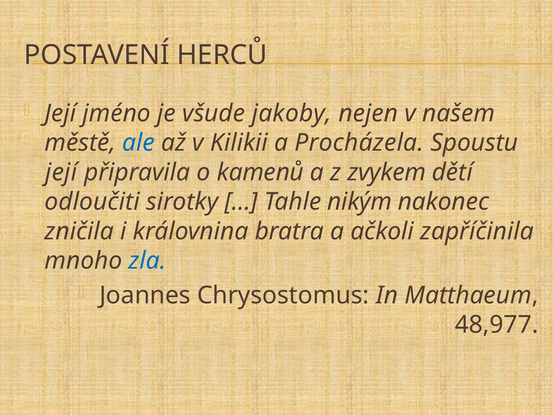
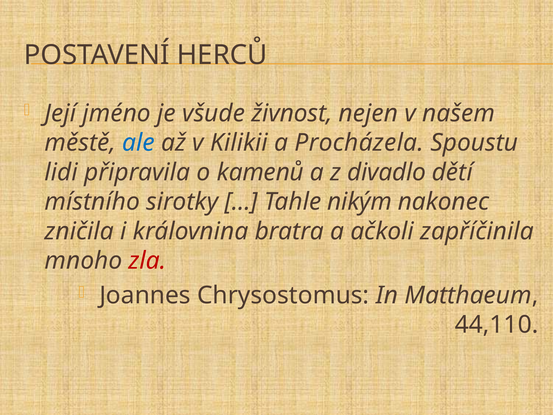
jakoby: jakoby -> živnost (292, 113)
její: její -> lidi (61, 172)
zvykem: zvykem -> divadlo (387, 172)
odloučiti: odloučiti -> místního (92, 202)
zla colour: blue -> red (147, 261)
48,977: 48,977 -> 44,110 (497, 325)
